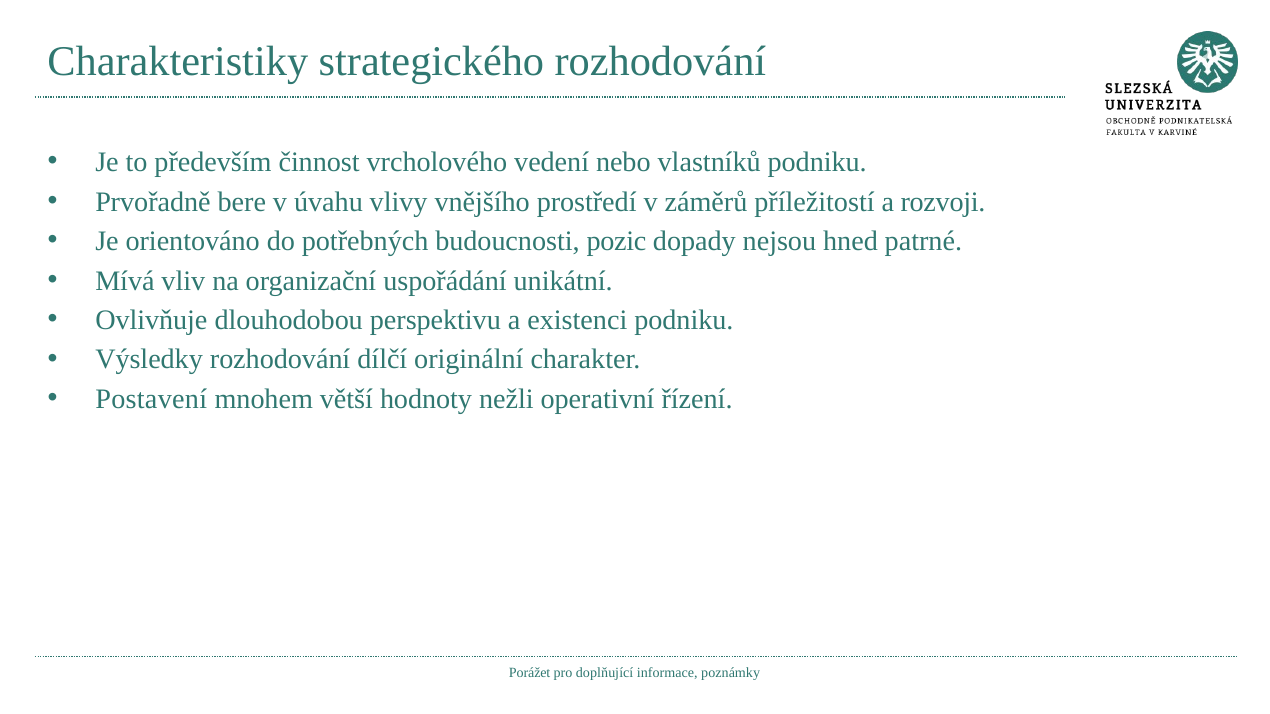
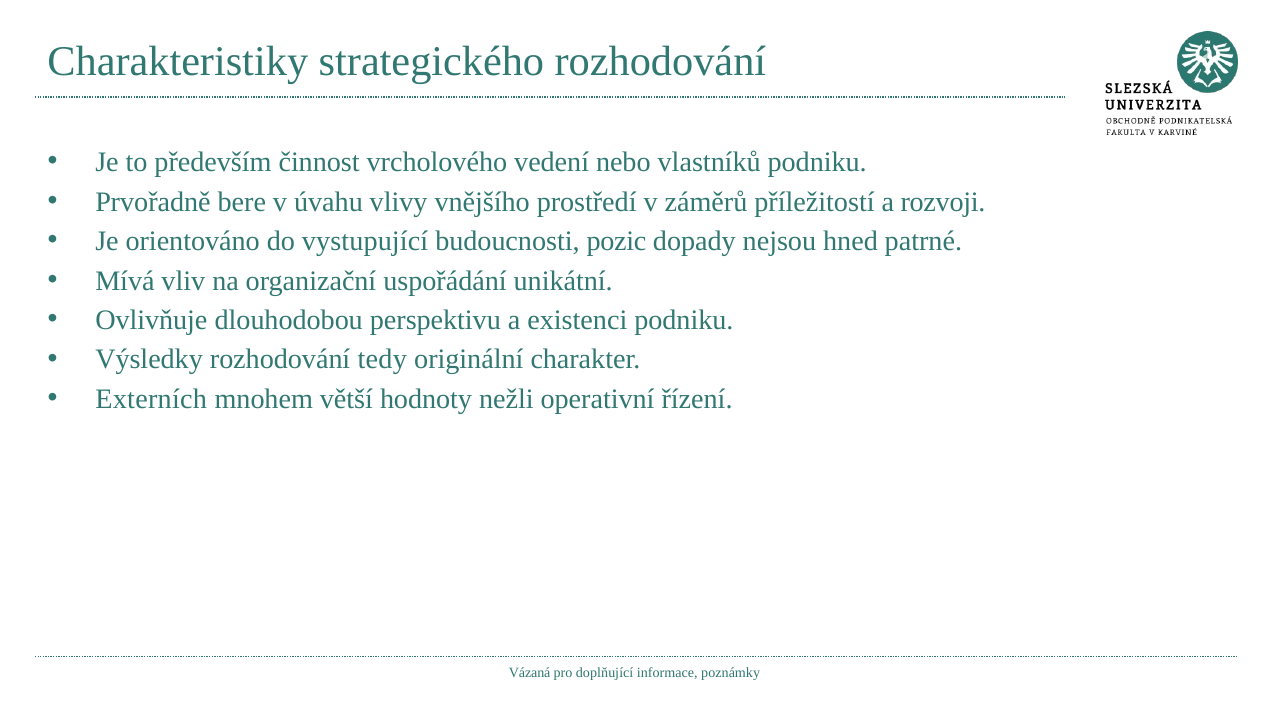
potřebných: potřebných -> vystupující (365, 241)
dílčí: dílčí -> tedy (382, 360)
Postavení: Postavení -> Externích (151, 399)
Porážet: Porážet -> Vázaná (530, 673)
